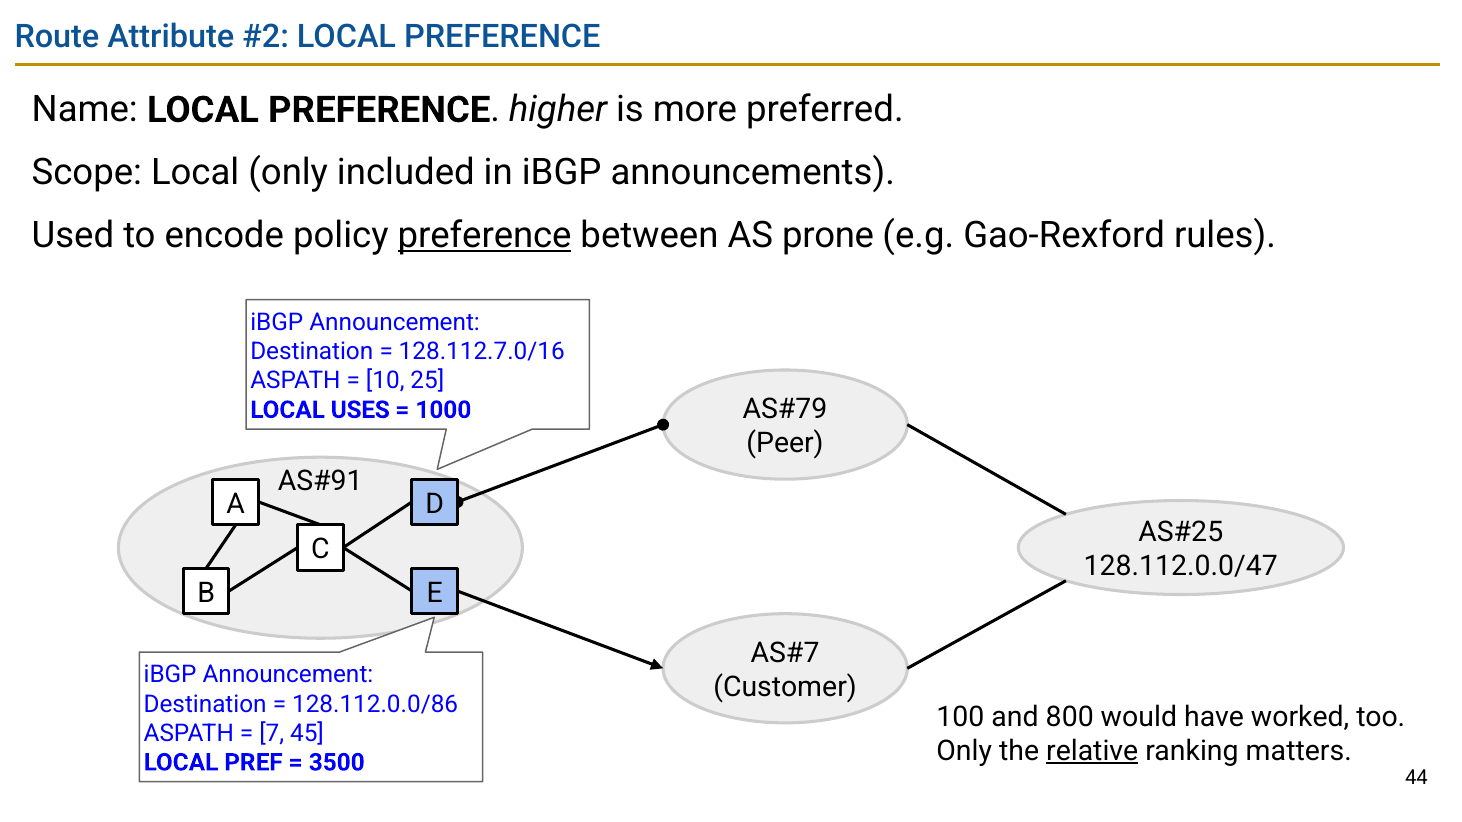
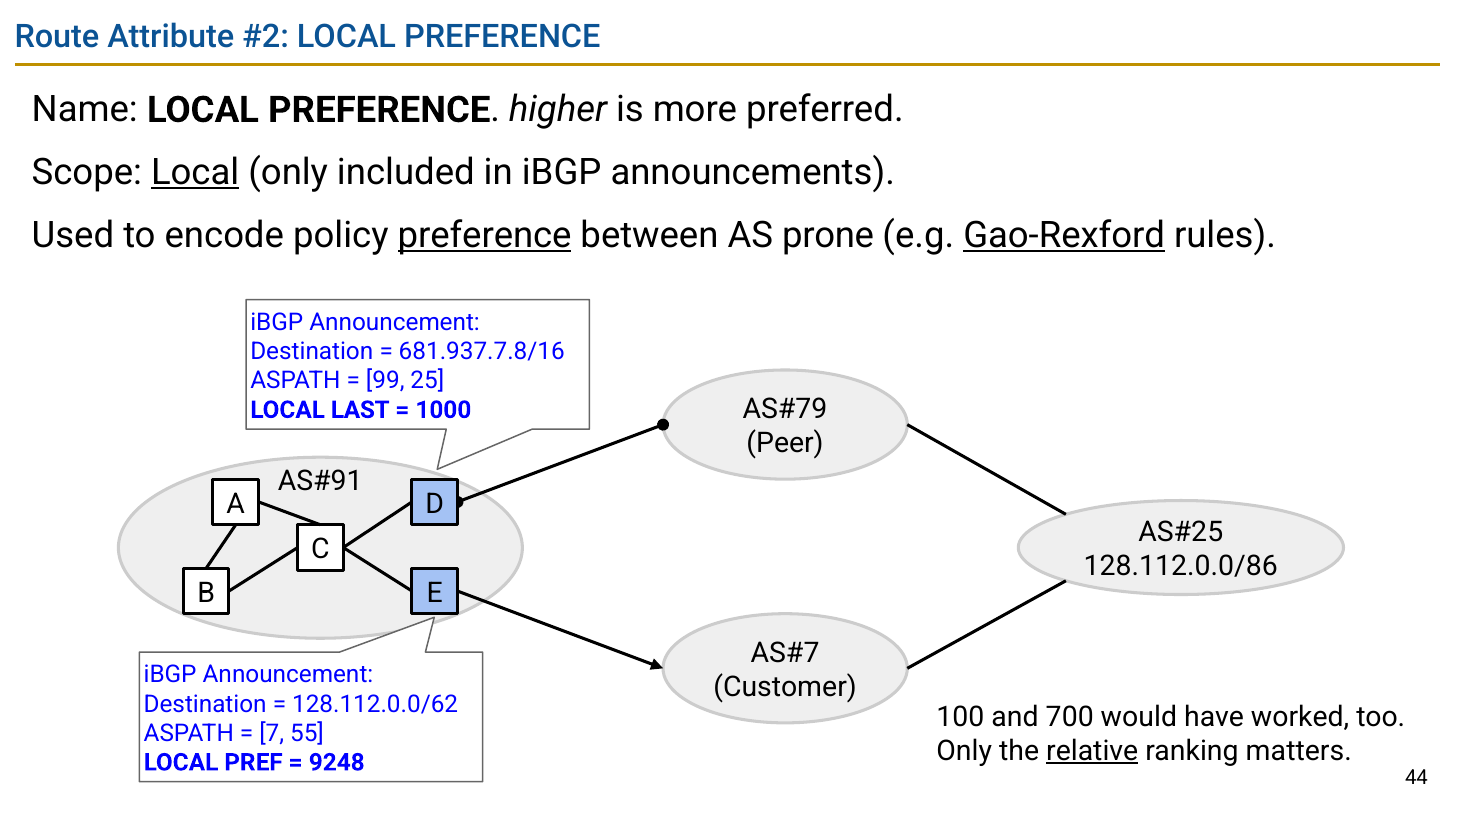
Local underline: none -> present (195, 173)
Gao-Rexford underline: none -> present (1064, 235)
128.112.7.0/16: 128.112.7.0/16 -> 681.937.7.8/16 (482, 352)
10: 10 -> 99 (385, 381)
USES: USES -> LAST (360, 410)
128.112.0.0/47: 128.112.0.0/47 -> 128.112.0.0/86 (1181, 567)
128.112.0.0/86: 128.112.0.0/86 -> 128.112.0.0/62 (375, 704)
800: 800 -> 700 (1070, 717)
45: 45 -> 55 (307, 734)
3500: 3500 -> 9248 (337, 763)
